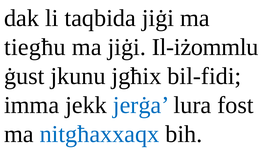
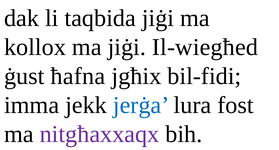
tiegħu: tiegħu -> kollox (35, 47)
Il-iżommlu: Il-iżommlu -> Il-wiegħed (205, 47)
jkunu: jkunu -> ħafna (78, 76)
nitgħaxxaqx colour: blue -> purple (99, 134)
